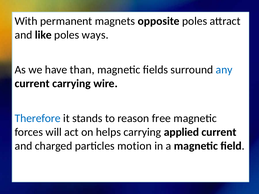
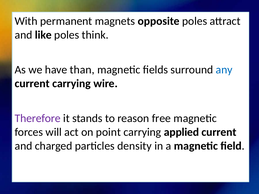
ways: ways -> think (95, 35)
Therefore colour: blue -> purple (38, 118)
helps: helps -> point (108, 132)
motion: motion -> density (134, 146)
